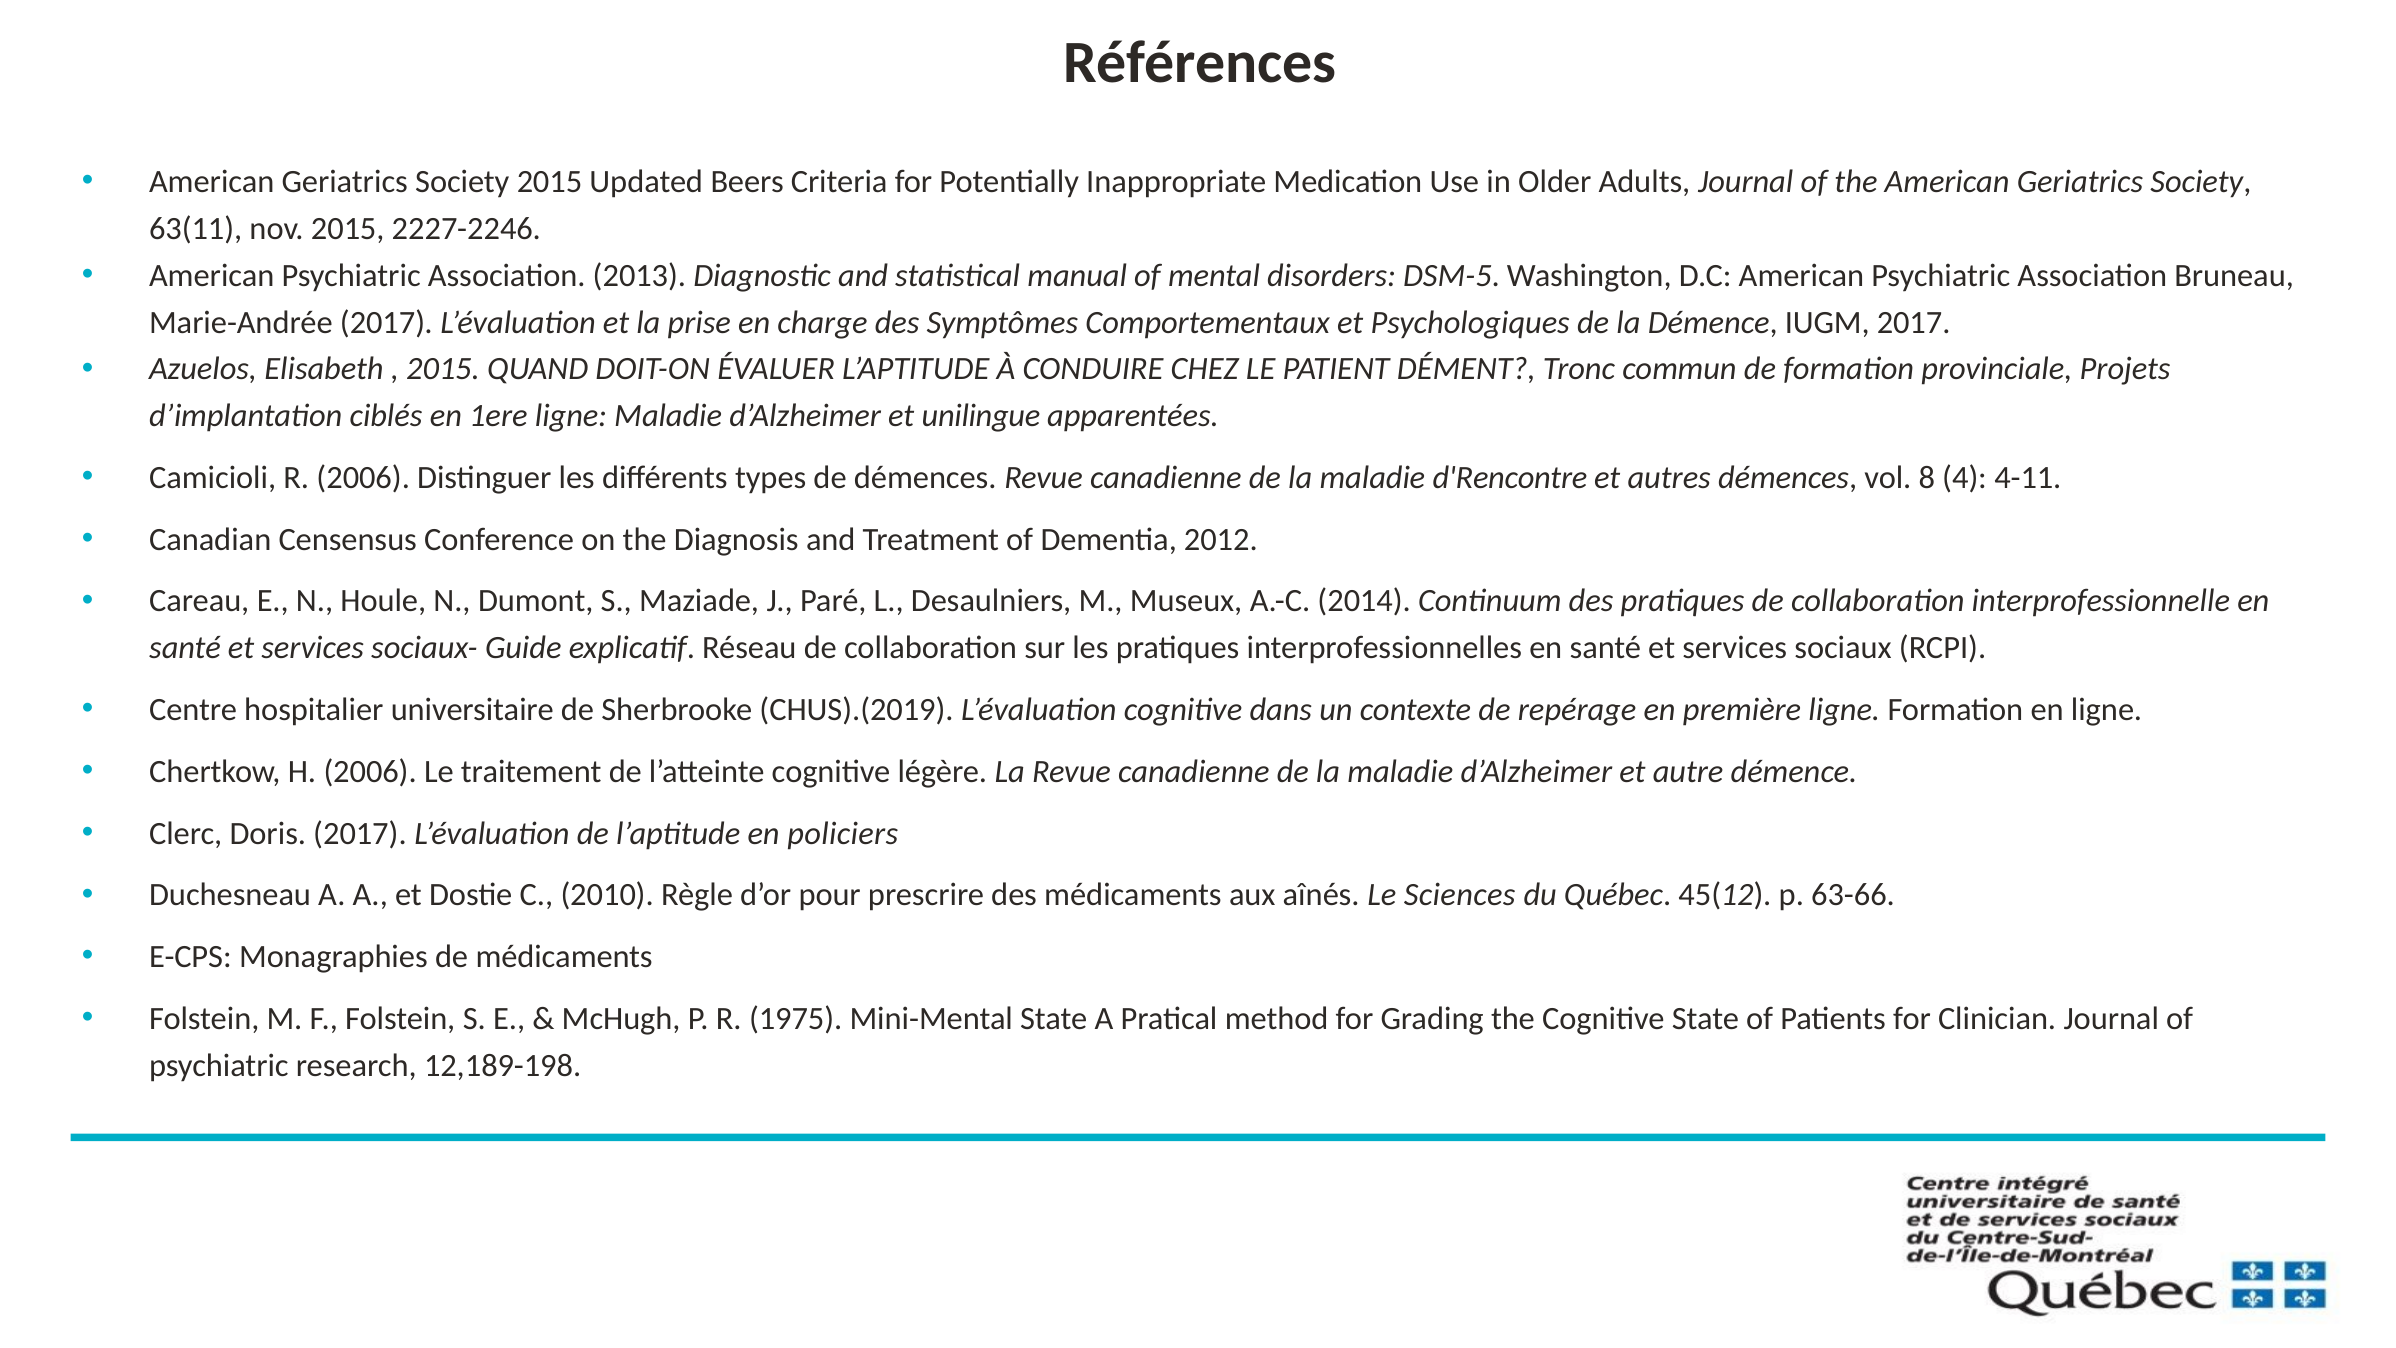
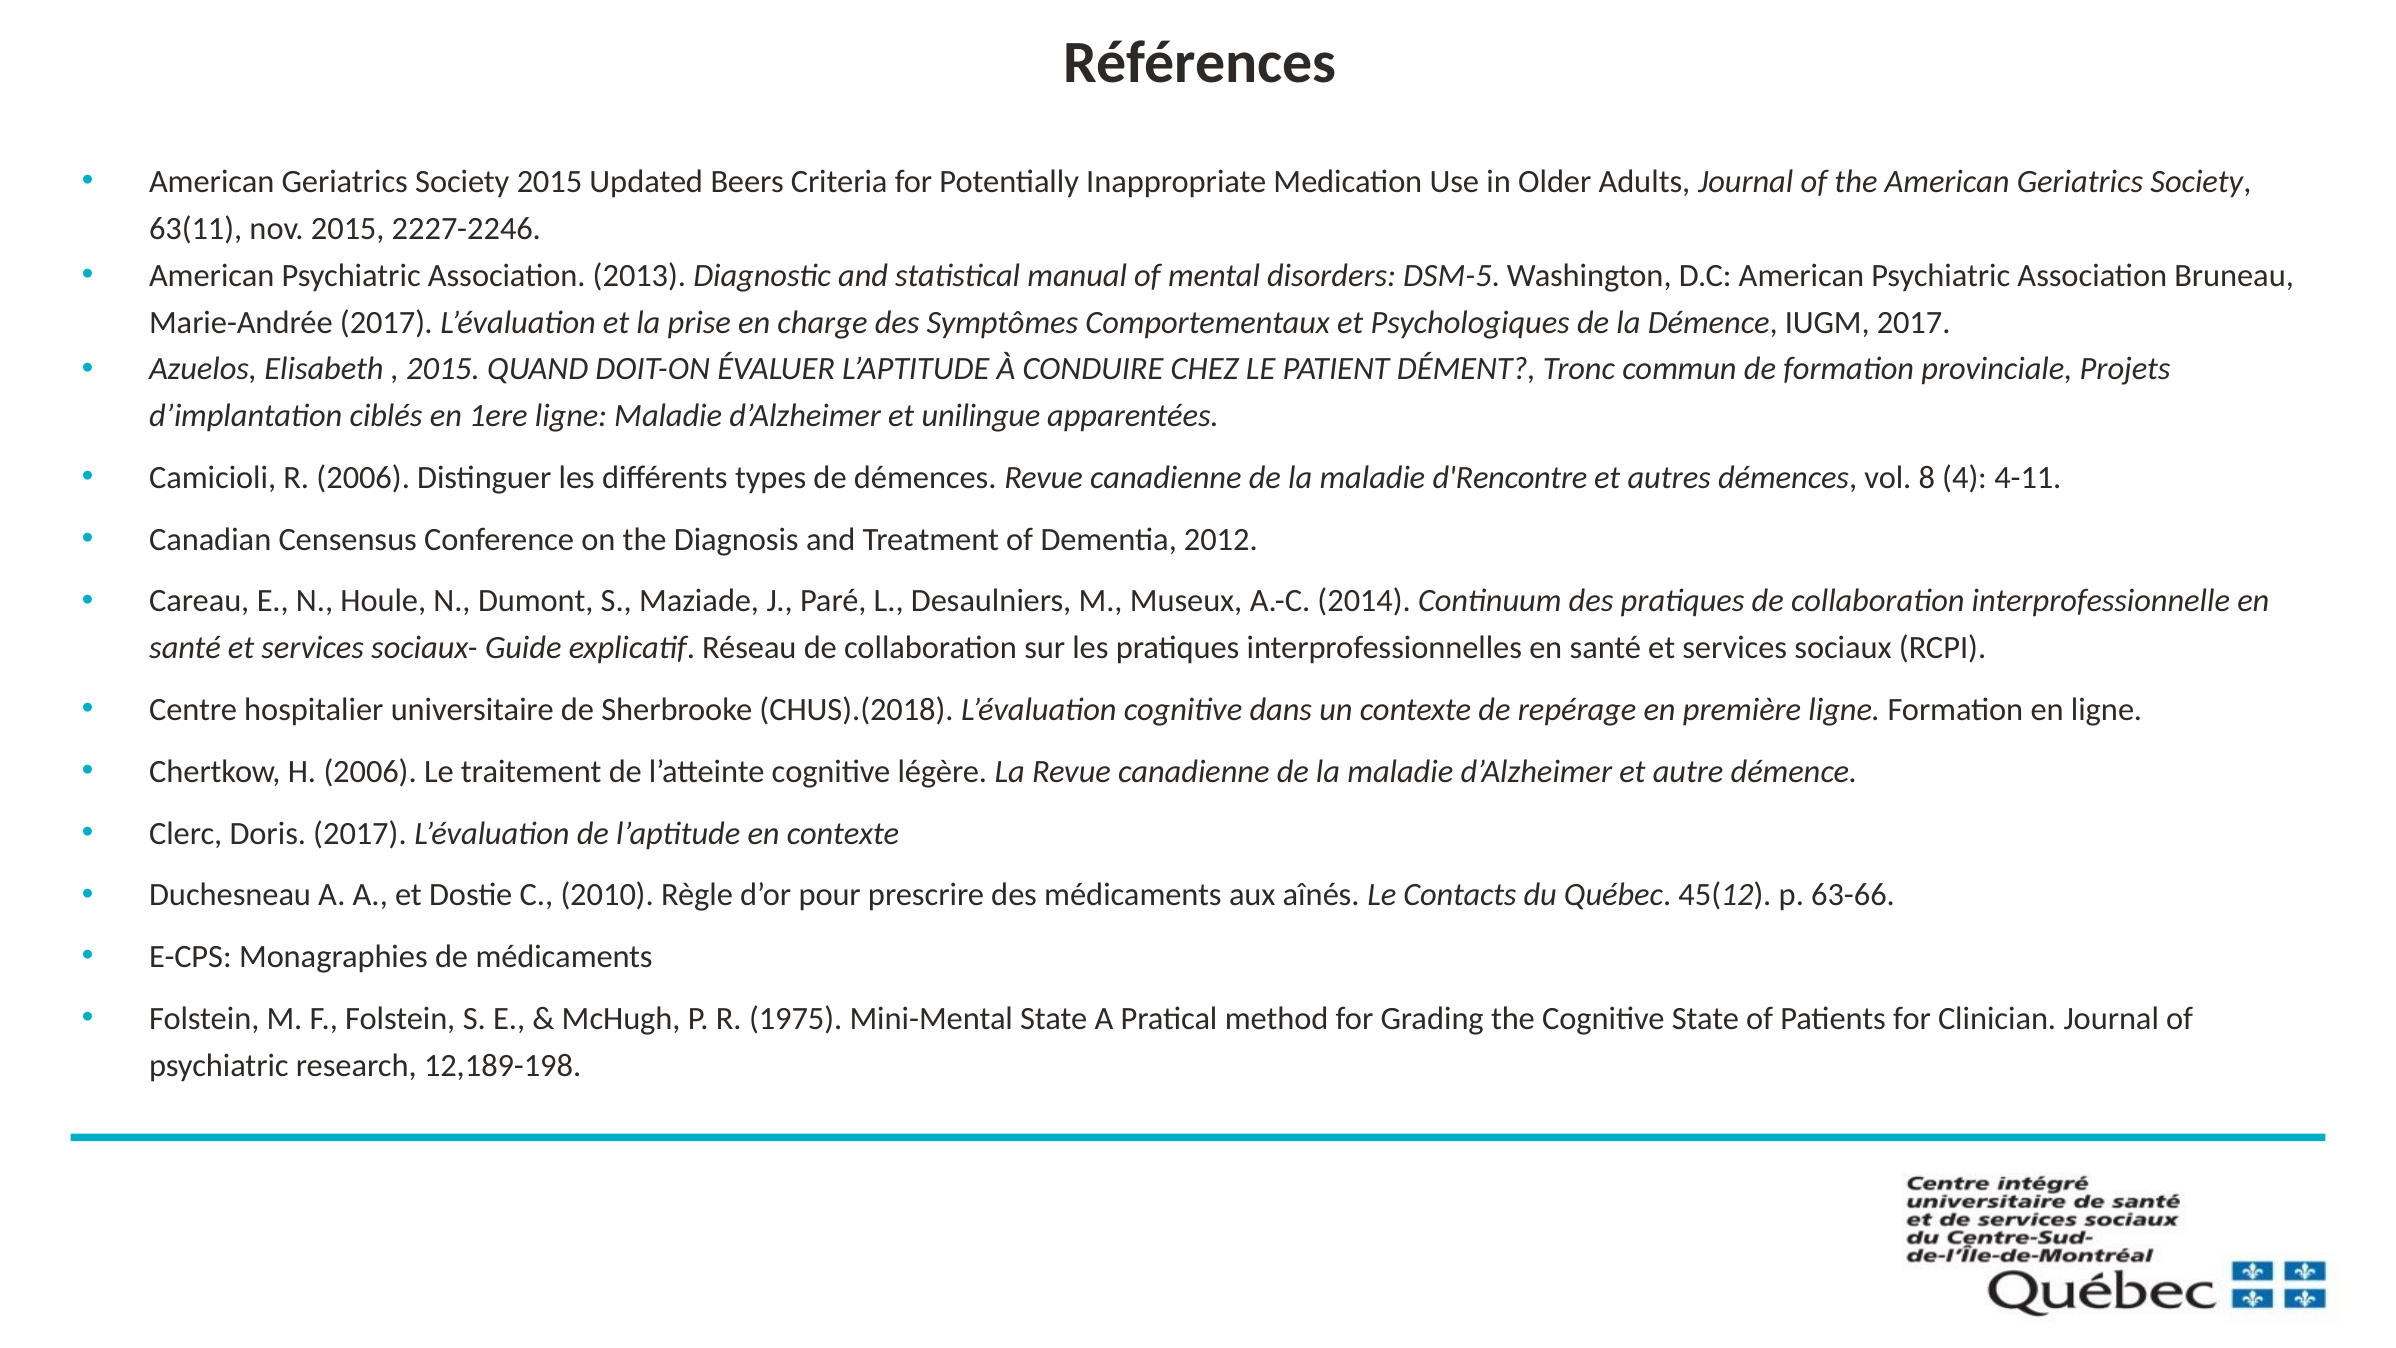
CHUS).(2019: CHUS).(2019 -> CHUS).(2018 (857, 710)
en policiers: policiers -> contexte (843, 833)
Sciences: Sciences -> Contacts (1460, 895)
